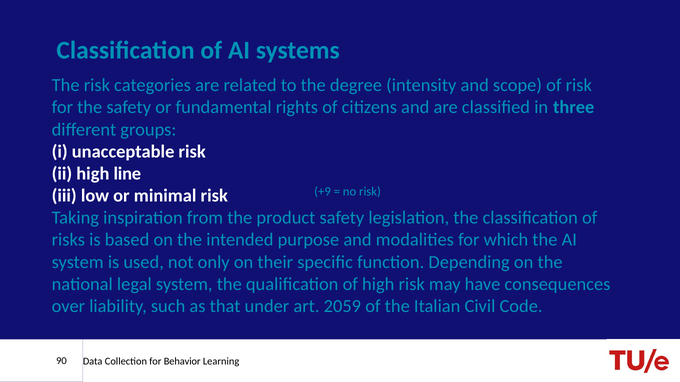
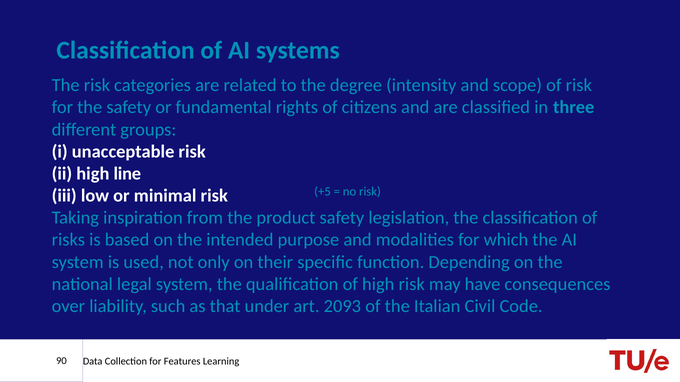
+9: +9 -> +5 (323, 192)
2059: 2059 -> 2093 (342, 307)
Behavior: Behavior -> Features (182, 362)
